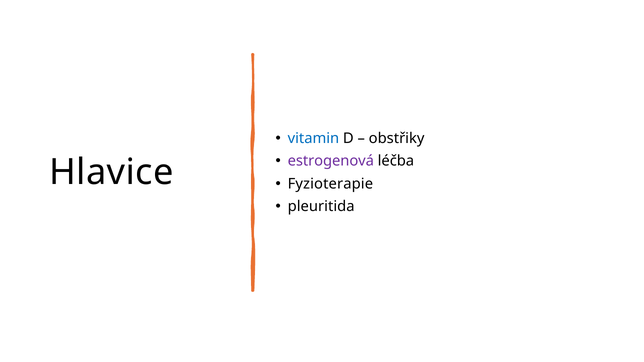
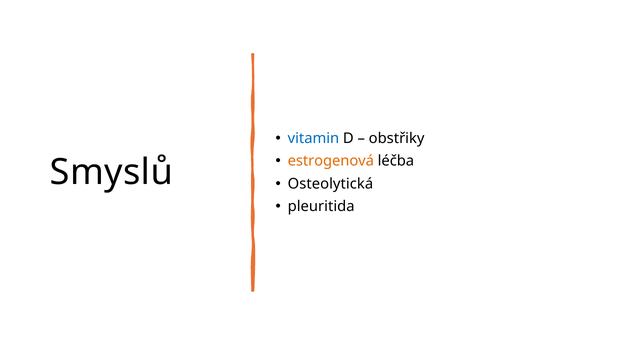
estrogenová colour: purple -> orange (331, 161)
Hlavice: Hlavice -> Smyslů (111, 172)
Fyzioterapie: Fyzioterapie -> Osteolytická (330, 184)
